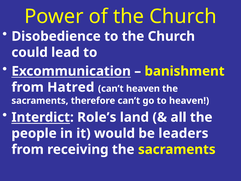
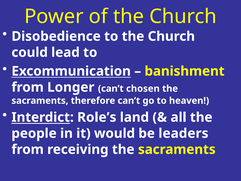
Hatred: Hatred -> Longer (71, 87)
can’t heaven: heaven -> chosen (143, 88)
